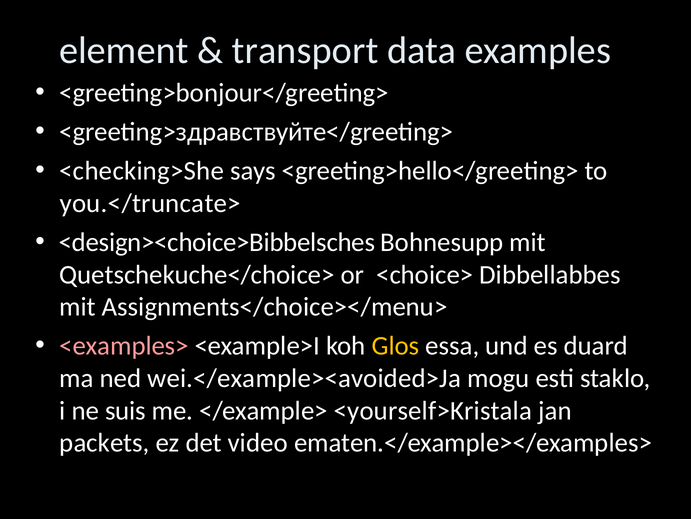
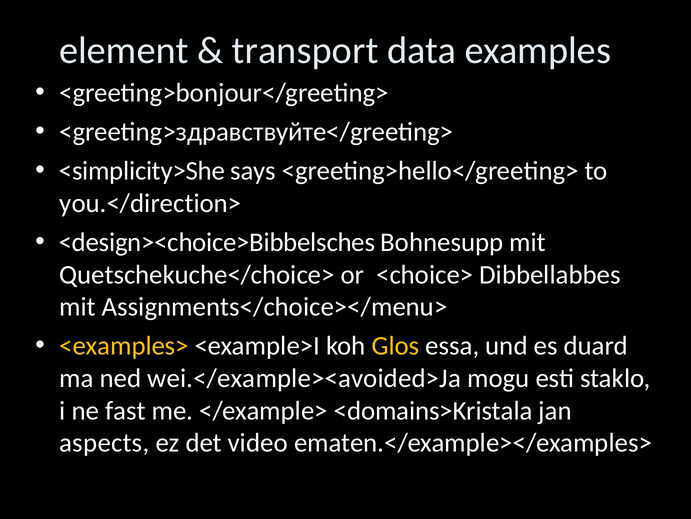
<checking>She: <checking>She -> <simplicity>She (142, 171)
you.</truncate>: you.</truncate> -> you.</direction> (150, 203)
<examples> colour: pink -> yellow (124, 346)
suis: suis -> fast (125, 410)
<yourself>Kristala: <yourself>Kristala -> <domains>Kristala (433, 410)
packets: packets -> aspects (104, 442)
